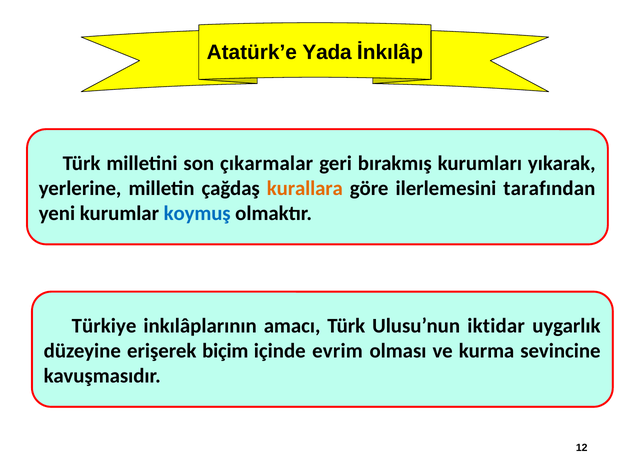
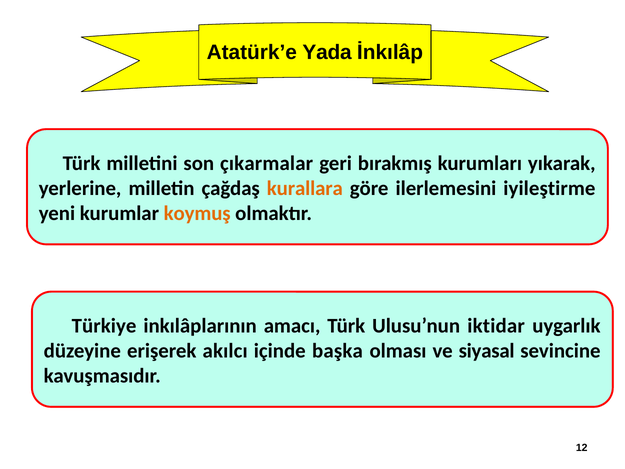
tarafından: tarafından -> iyileştirme (549, 188)
koymuş colour: blue -> orange (197, 213)
biçim: biçim -> akılcı (225, 351)
evrim: evrim -> başka (337, 351)
kurma: kurma -> siyasal (487, 351)
